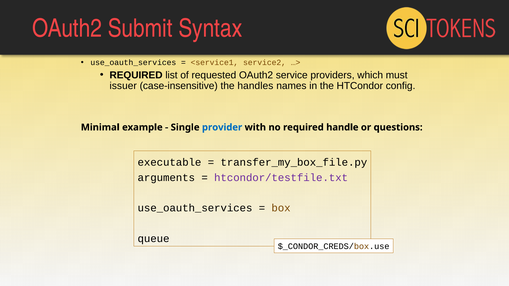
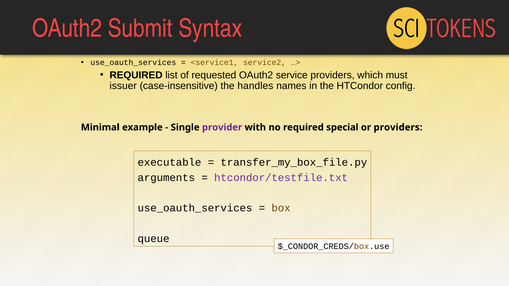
provider colour: blue -> purple (222, 127)
handle: handle -> special (342, 127)
or questions: questions -> providers (398, 127)
